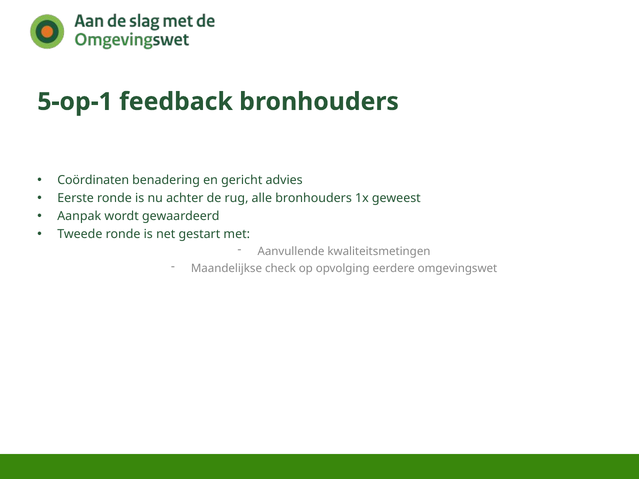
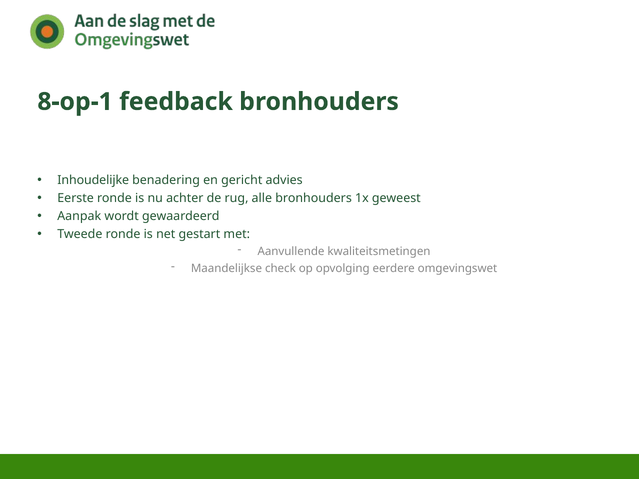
5-op-1: 5-op-1 -> 8-op-1 (75, 102)
Coördinaten: Coördinaten -> Inhoudelijke (93, 180)
